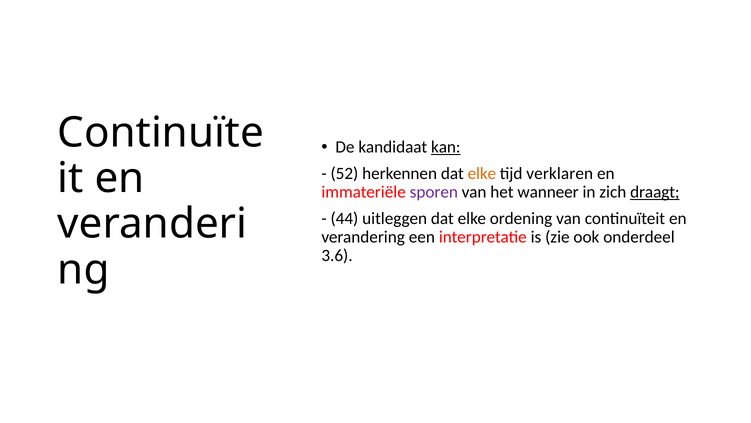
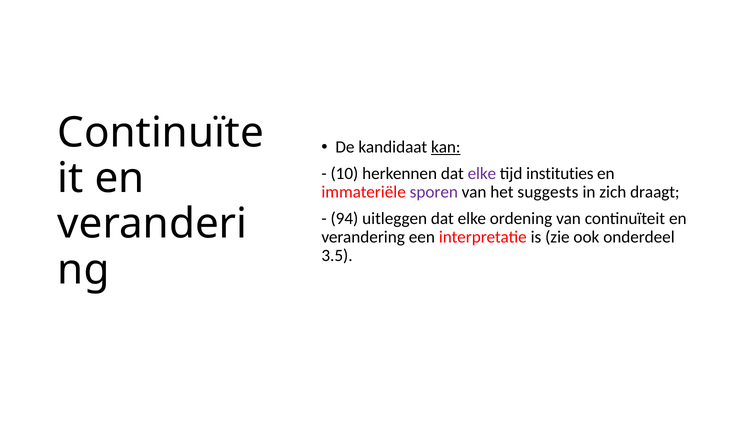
52: 52 -> 10 (344, 173)
elke colour: orange -> purple (482, 173)
verklaren: verklaren -> instituties (560, 173)
wanneer: wanneer -> suggests (548, 192)
draagt underline: present -> none (655, 192)
44: 44 -> 94 (344, 218)
3.6: 3.6 -> 3.5 (337, 255)
